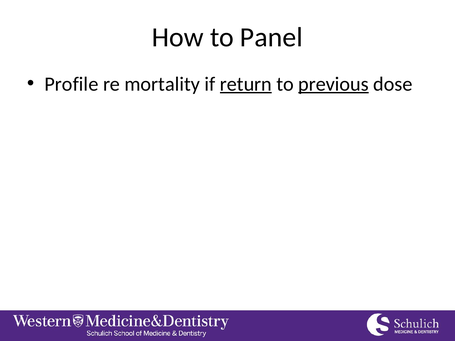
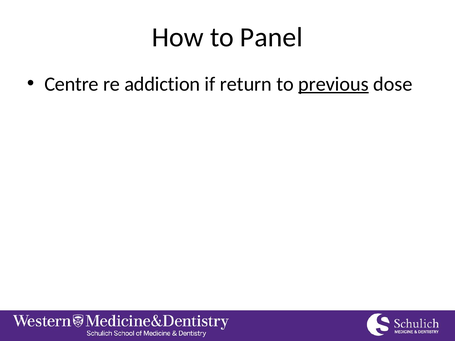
Profile: Profile -> Centre (72, 84)
mortality: mortality -> addiction (162, 84)
return underline: present -> none (246, 84)
